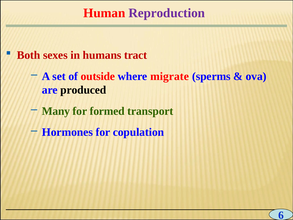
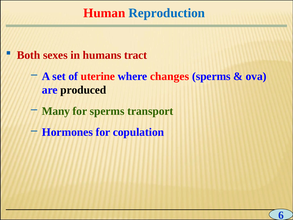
Reproduction colour: purple -> blue (167, 13)
outside: outside -> uterine (98, 76)
migrate: migrate -> changes (170, 76)
for formed: formed -> sperms (107, 111)
